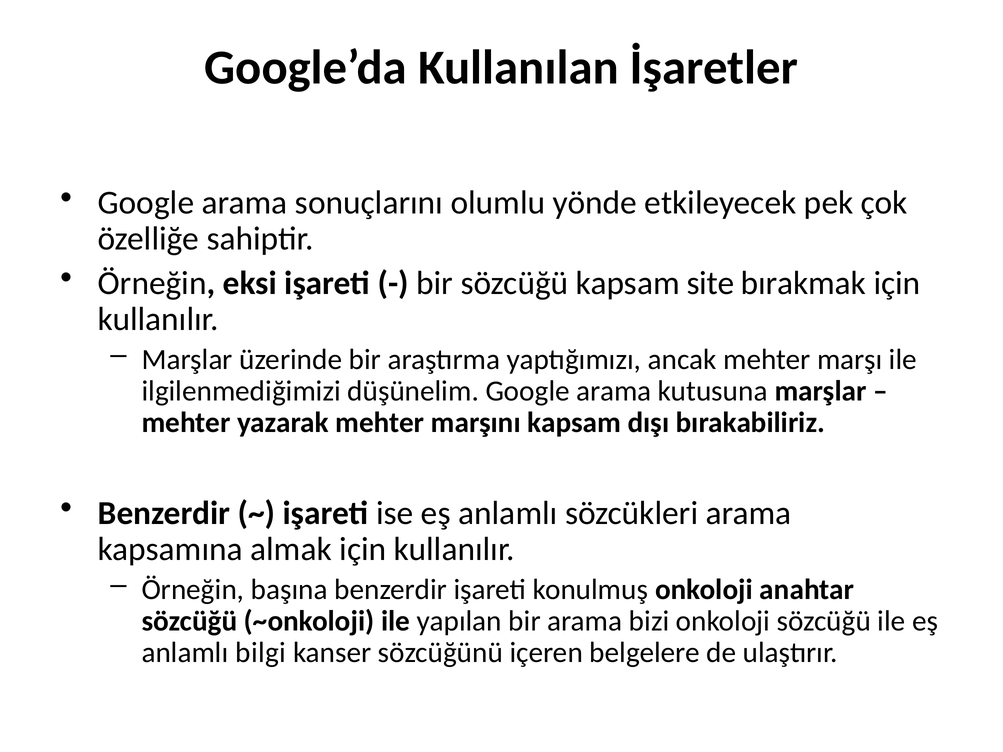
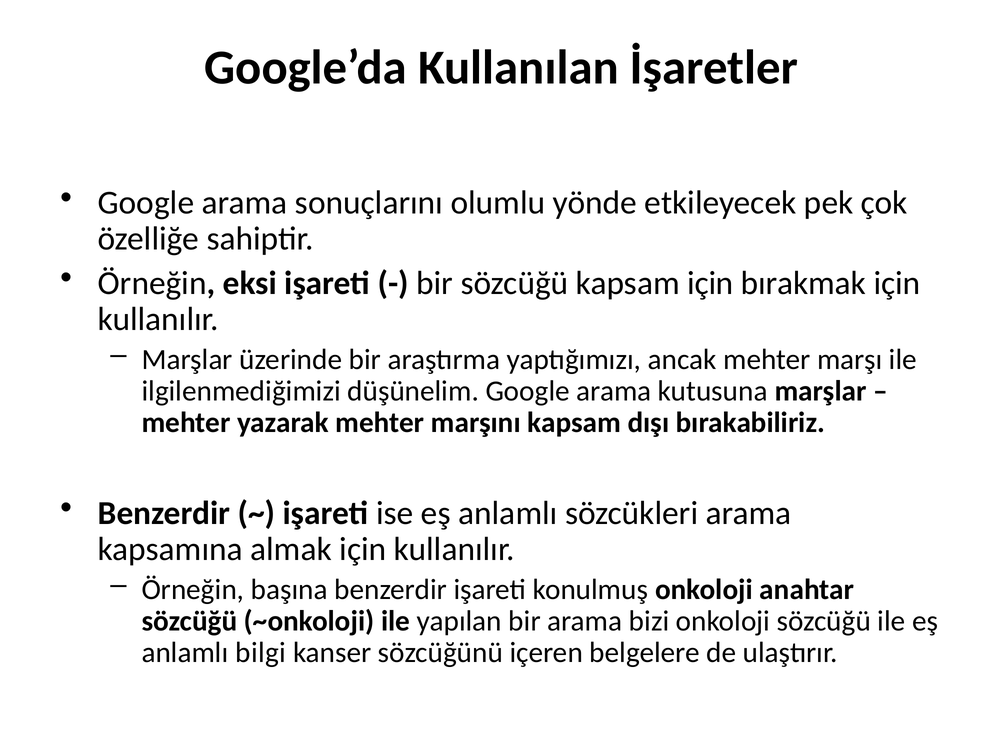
kapsam site: site -> için (710, 283)
